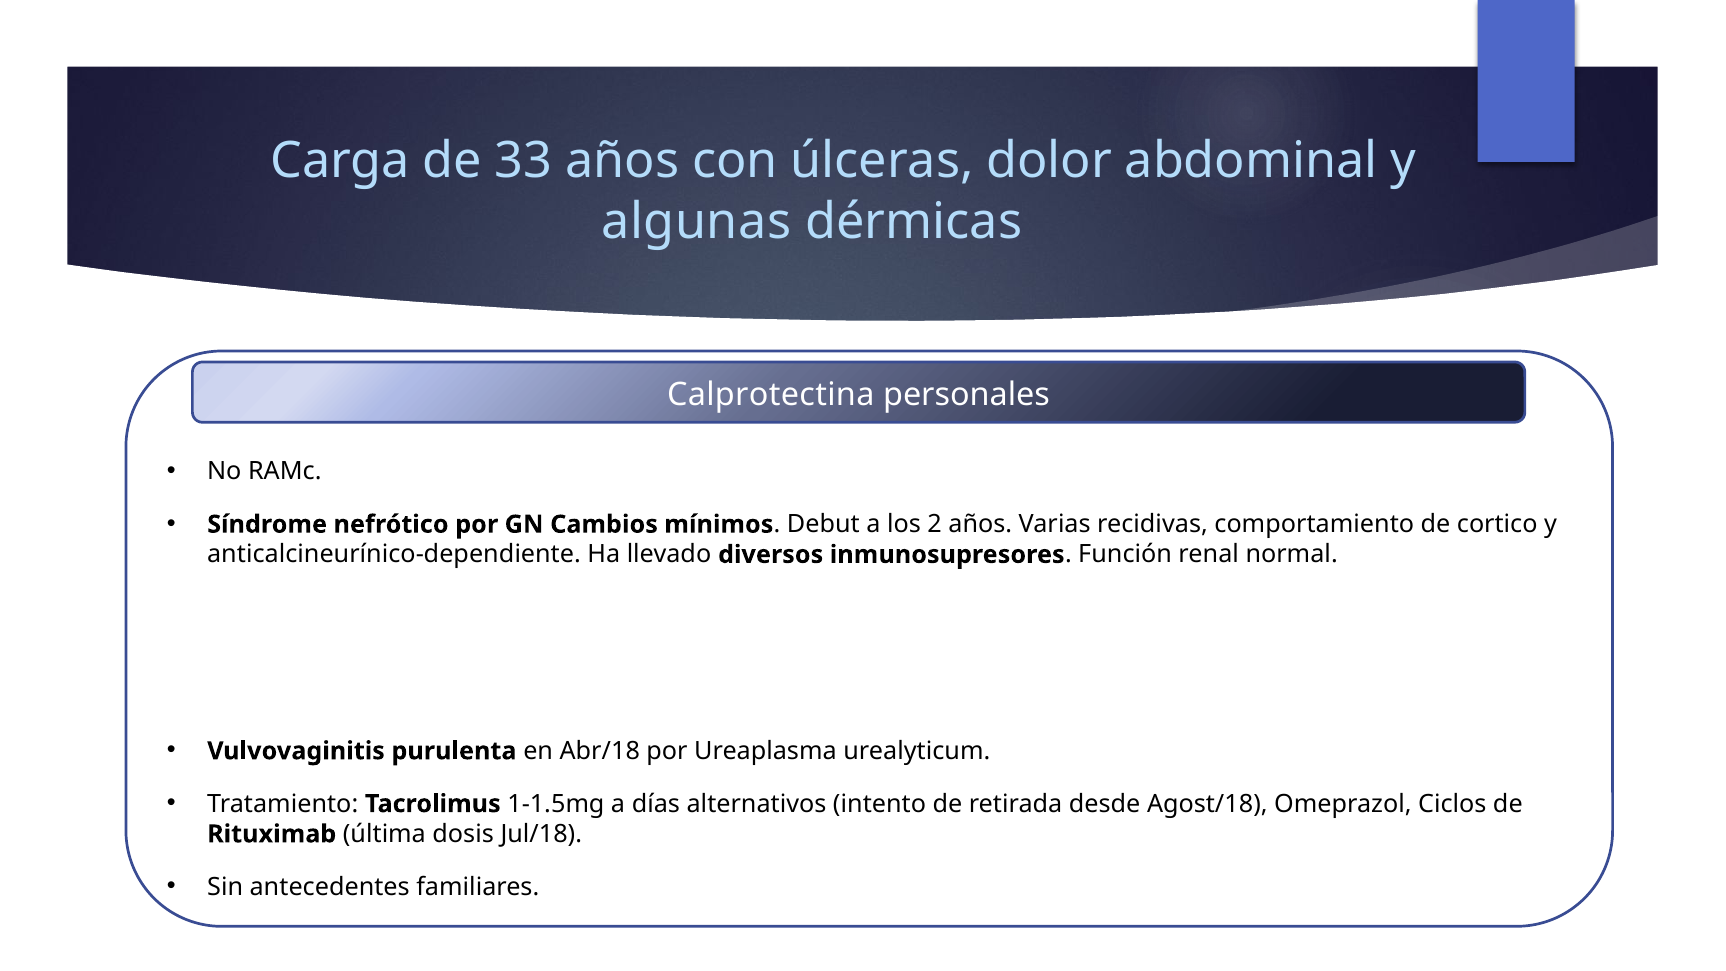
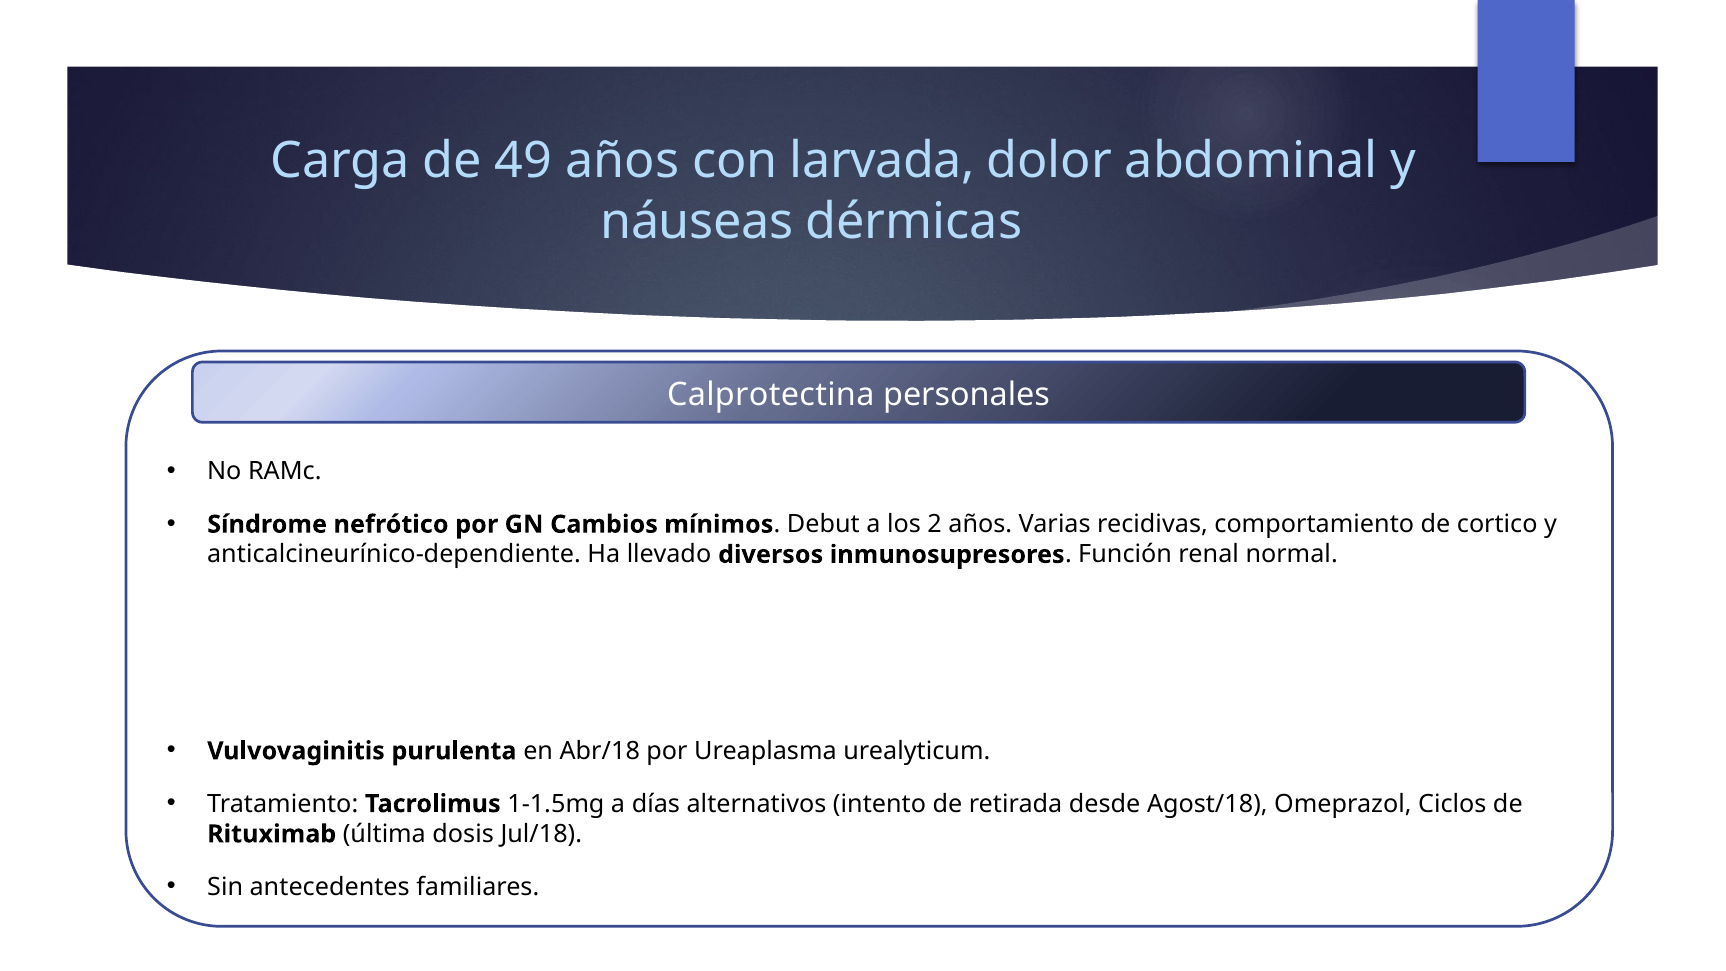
33: 33 -> 49 (524, 161)
úlceras: úlceras -> larvada (882, 161)
algunas: algunas -> náuseas (697, 222)
